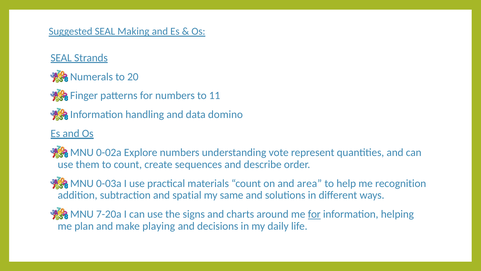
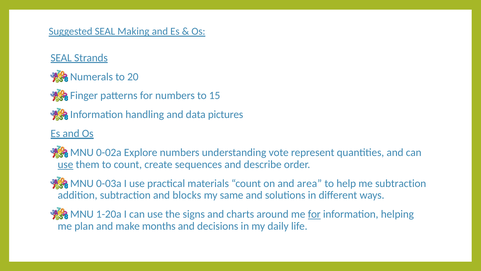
11: 11 -> 15 (215, 96)
domino: domino -> pictures (226, 114)
use underline: none -> present (65, 164)
me recognition: recognition -> subtraction (401, 183)
spatial: spatial -> blocks (187, 195)
7-20a: 7-20a -> 1-20a (109, 214)
playing: playing -> months (159, 226)
